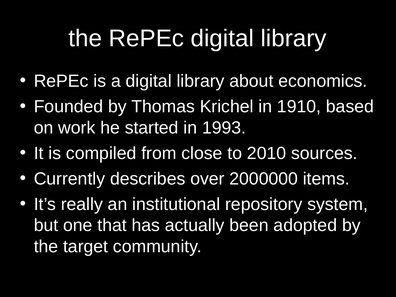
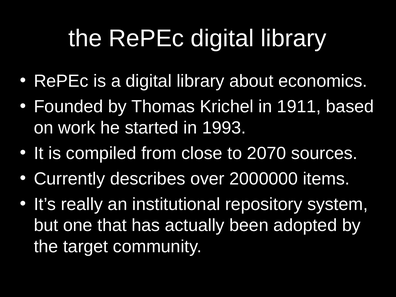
1910: 1910 -> 1911 (299, 107)
2010: 2010 -> 2070 (267, 153)
